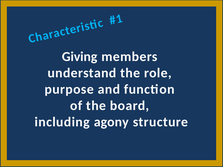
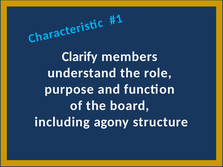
Giving: Giving -> Clarify (80, 57)
